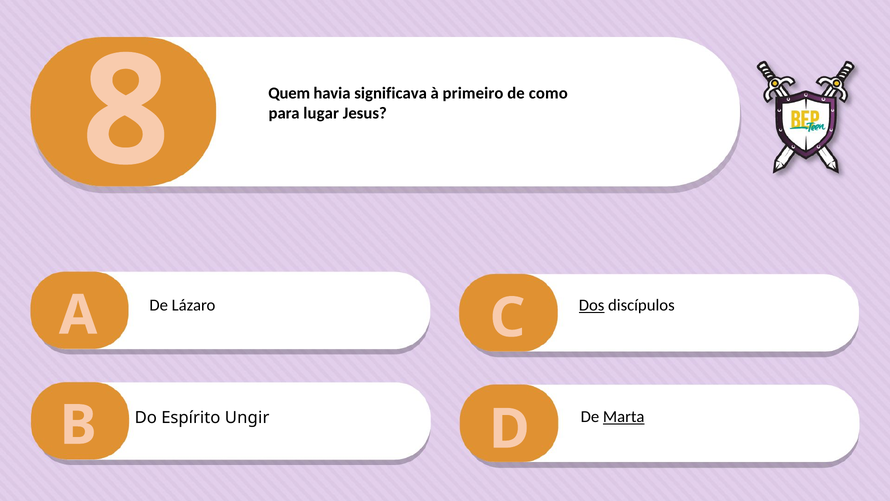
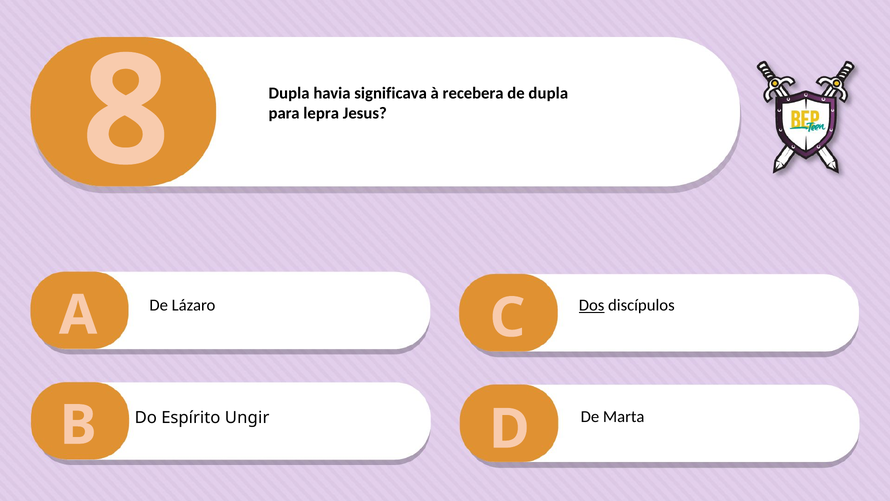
Quem: Quem -> Dupla (289, 93)
primeiro: primeiro -> recebera (473, 93)
de como: como -> dupla (548, 93)
lugar: lugar -> lepra (321, 113)
Marta underline: present -> none (624, 416)
